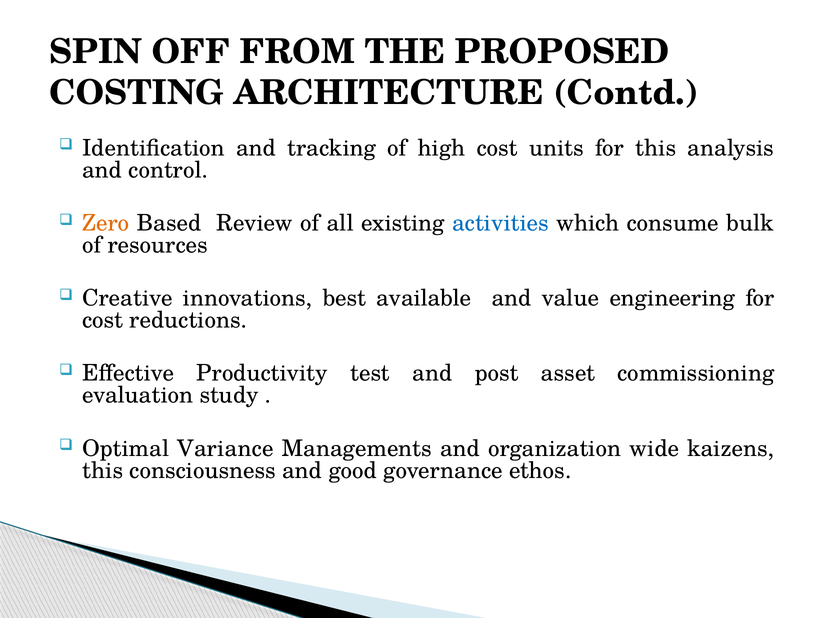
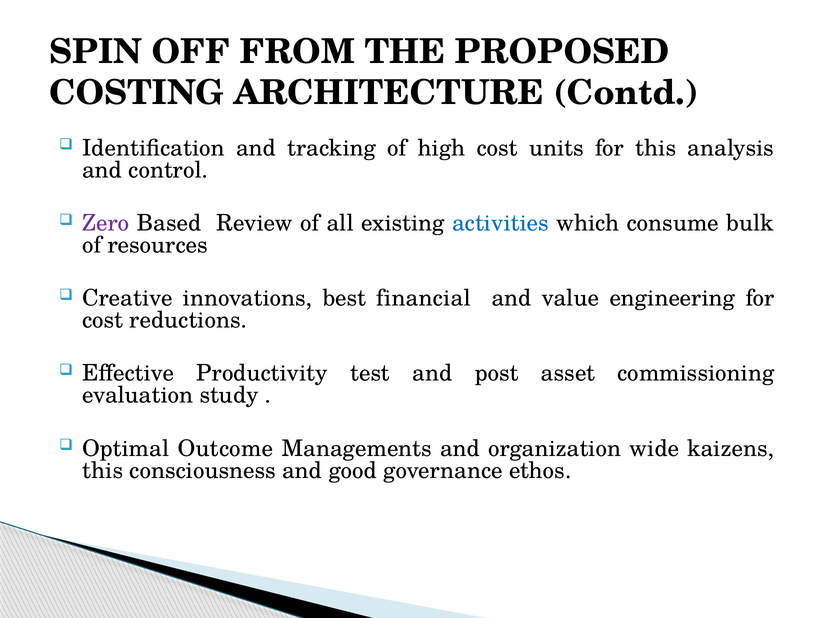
Zero colour: orange -> purple (106, 223)
available: available -> financial (424, 298)
Variance: Variance -> Outcome (225, 449)
